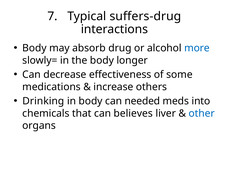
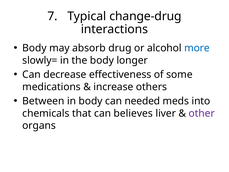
suffers-drug: suffers-drug -> change-drug (145, 16)
Drinking: Drinking -> Between (43, 101)
other colour: blue -> purple (202, 113)
